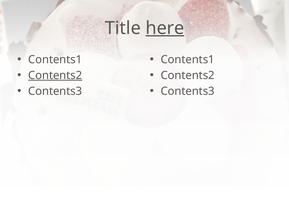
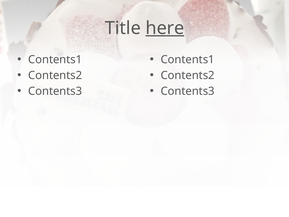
Contents2 underline: present -> none (55, 75)
